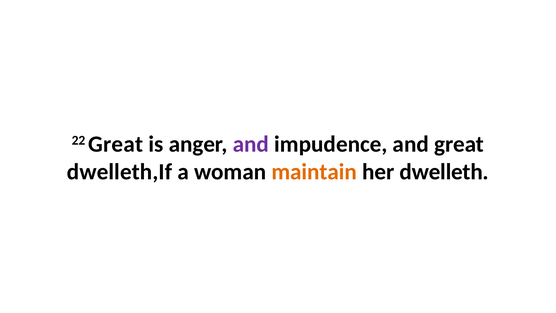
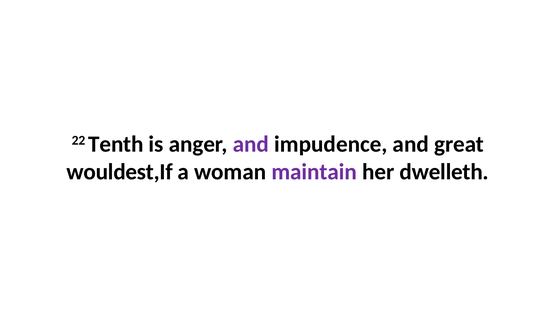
22 Great: Great -> Tenth (116, 144)
dwelleth,If: dwelleth,If -> wouldest,If (120, 172)
maintain colour: orange -> purple (314, 172)
